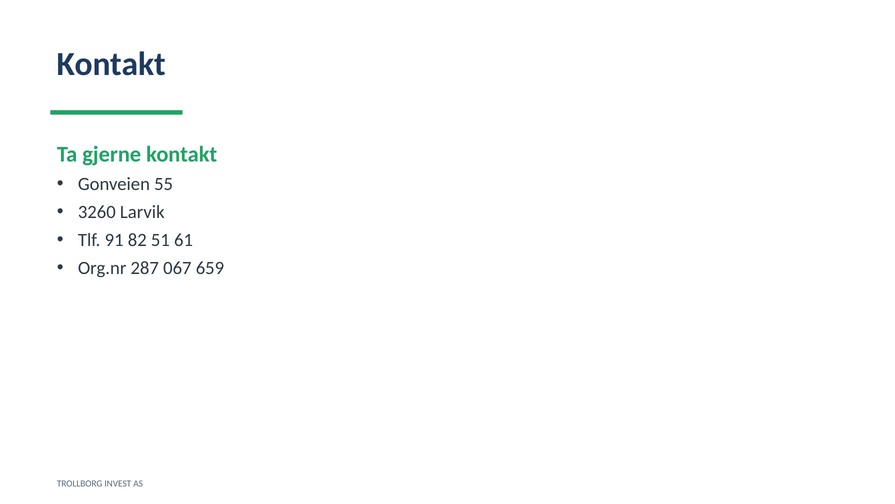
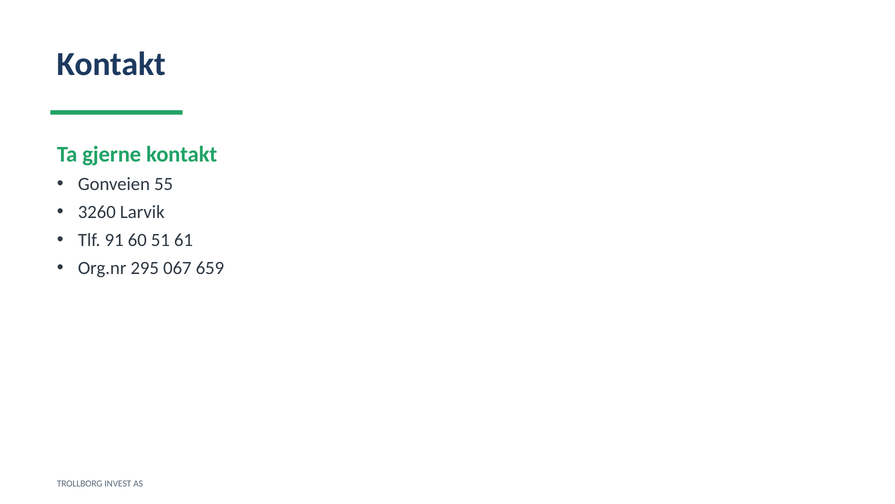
82: 82 -> 60 (137, 240)
287: 287 -> 295 (145, 268)
